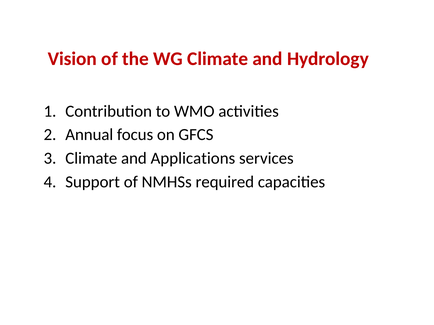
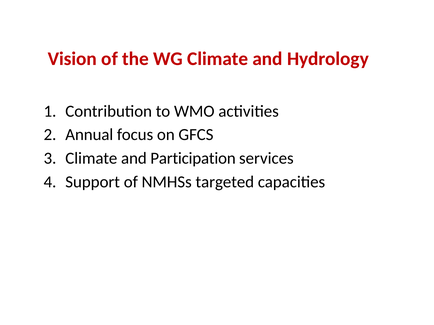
Applications: Applications -> Participation (193, 159)
required: required -> targeted (225, 182)
